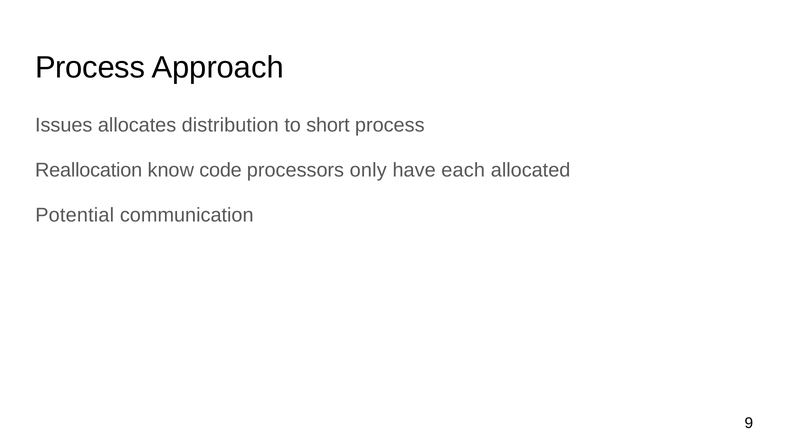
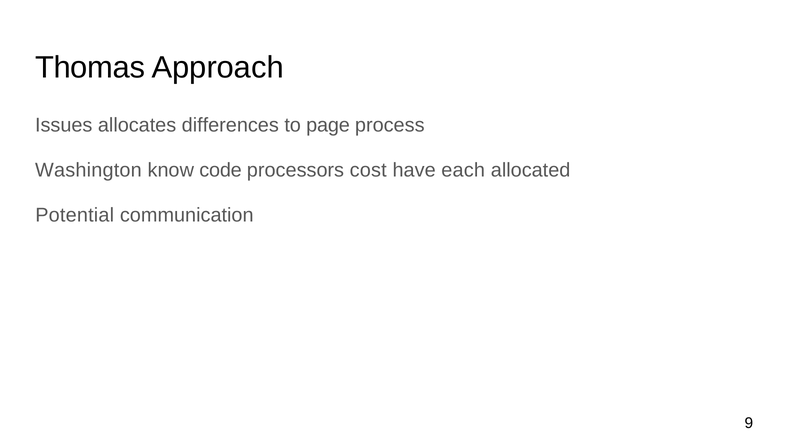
Process: Process -> Thomas (90, 67)
distribution: distribution -> differences (230, 125)
short: short -> page (328, 125)
Reallocation: Reallocation -> Washington (88, 170)
only: only -> cost (368, 170)
